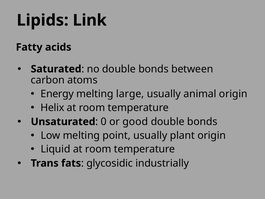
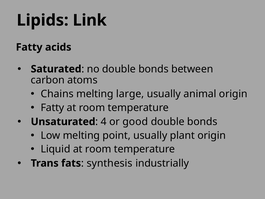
Energy: Energy -> Chains (57, 94)
Helix: Helix -> Fatty (52, 107)
0: 0 -> 4 (104, 122)
glycosidic: glycosidic -> synthesis (110, 163)
